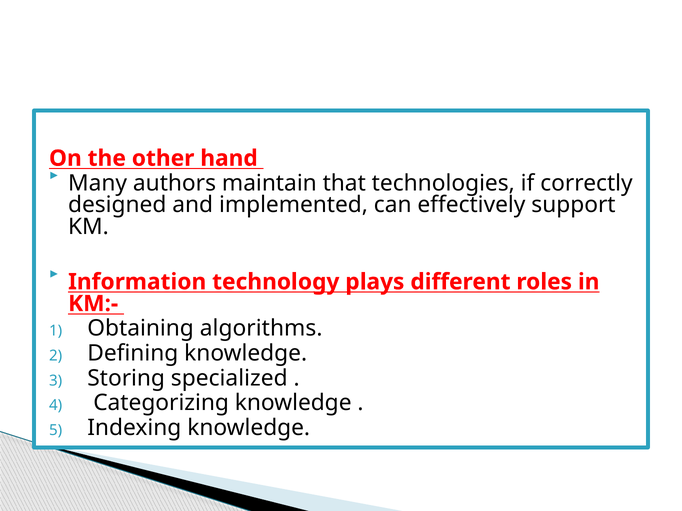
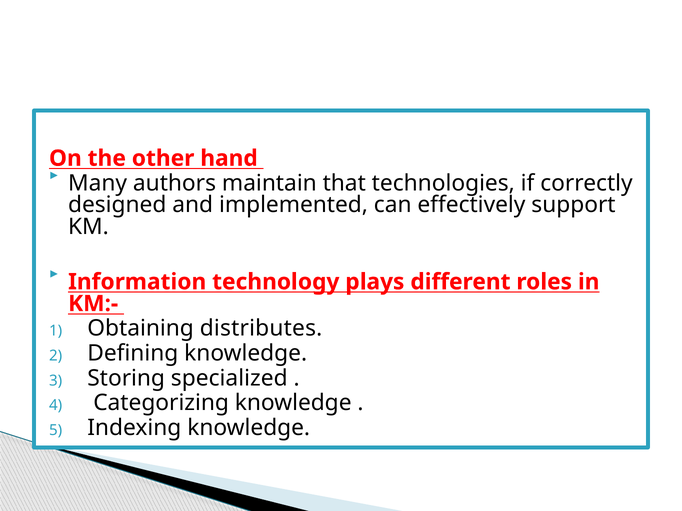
algorithms: algorithms -> distributes (261, 329)
